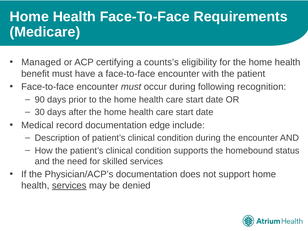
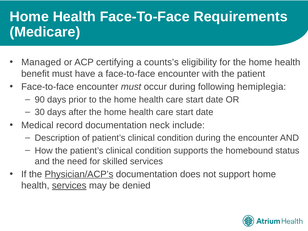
recognition: recognition -> hemiplegia (262, 87)
edge: edge -> neck (160, 125)
Physician/ACP’s underline: none -> present (79, 174)
